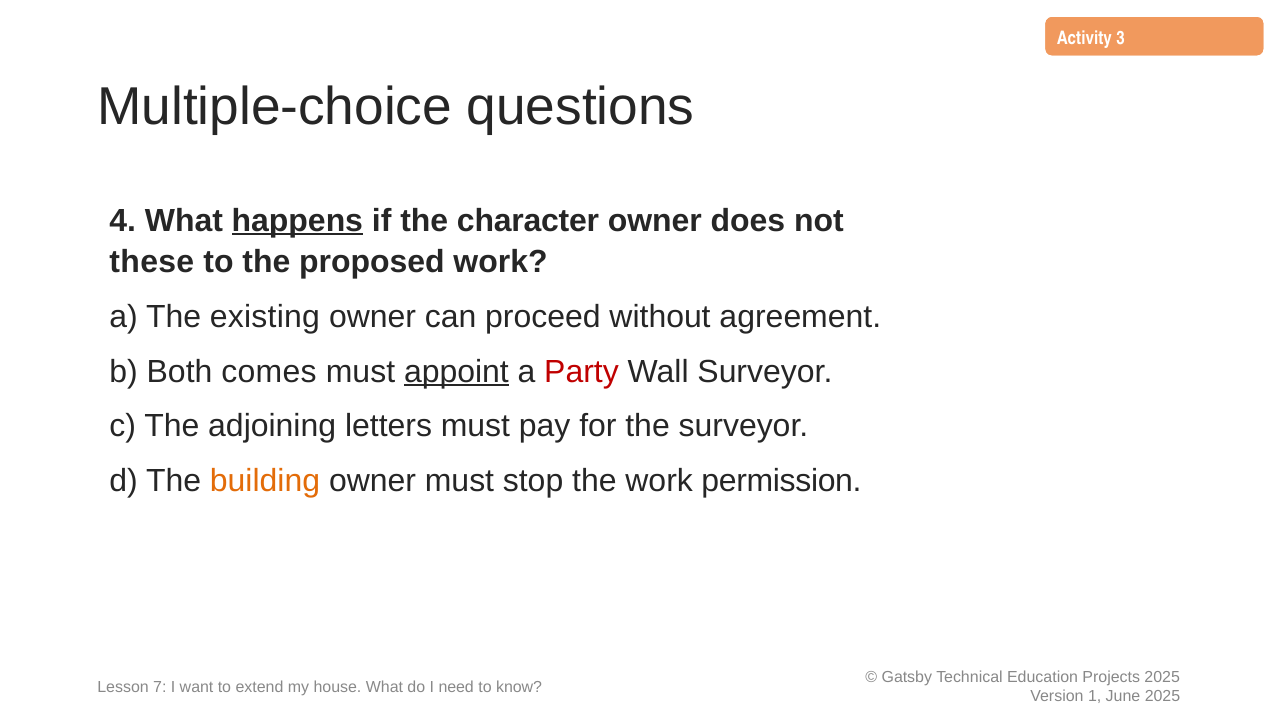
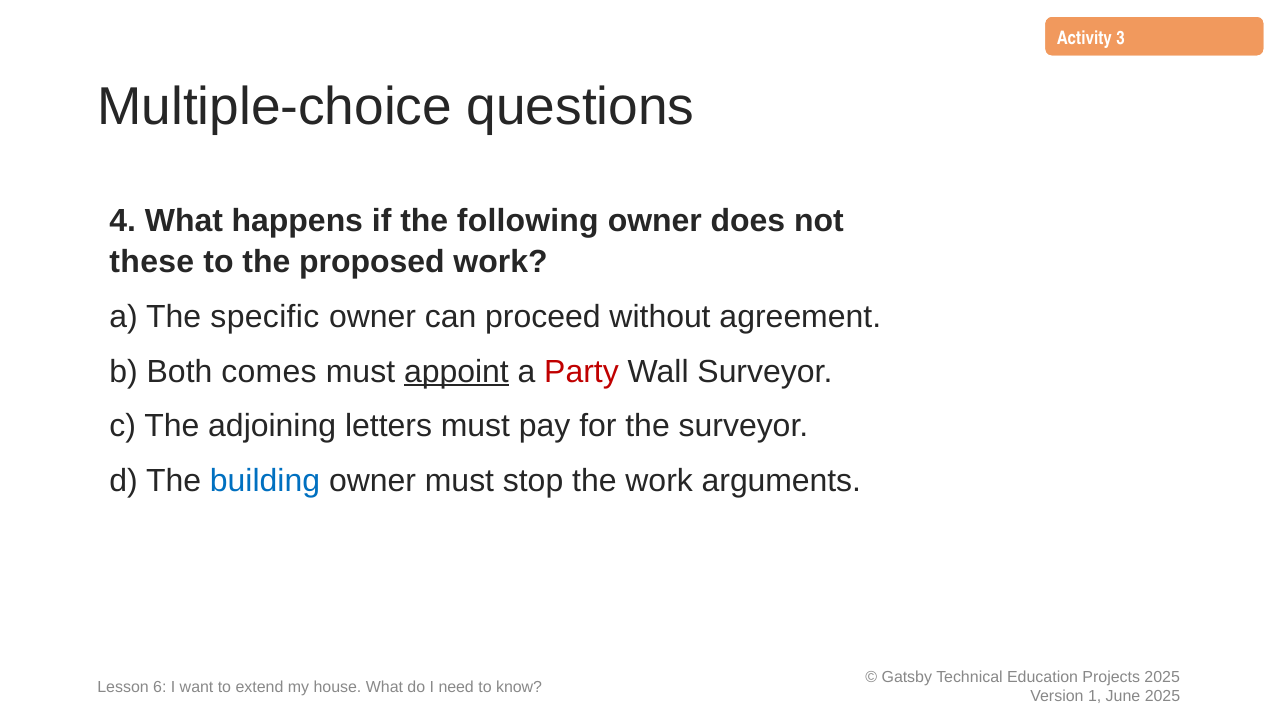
happens underline: present -> none (297, 221)
character: character -> following (528, 221)
existing: existing -> specific (265, 317)
building colour: orange -> blue (265, 481)
permission: permission -> arguments (781, 481)
7: 7 -> 6 (160, 687)
